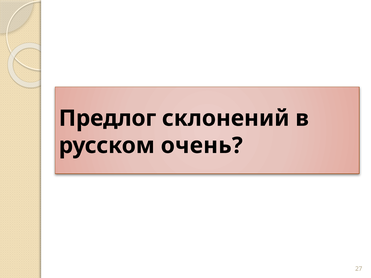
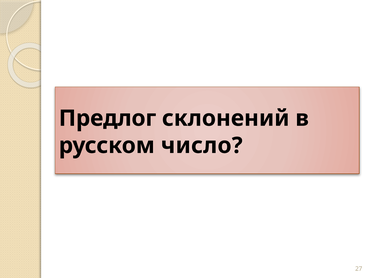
очень: очень -> число (202, 146)
